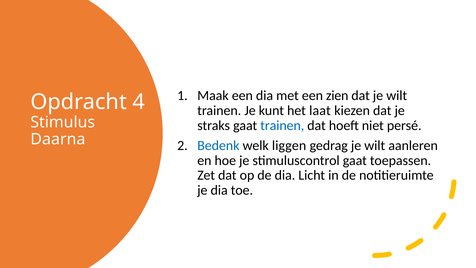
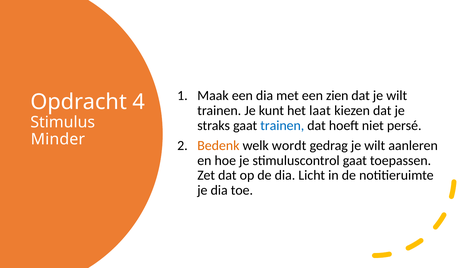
Daarna: Daarna -> Minder (58, 139)
Bedenk colour: blue -> orange (218, 145)
liggen: liggen -> wordt (289, 145)
